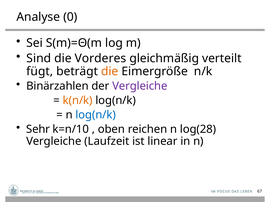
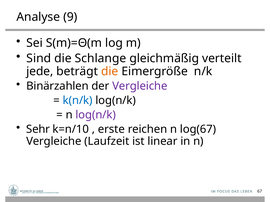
0: 0 -> 9 (70, 17)
Vorderes: Vorderes -> Schlange (100, 58)
fügt: fügt -> jede (40, 71)
k(n/k colour: orange -> blue (78, 101)
log(n/k colour: blue -> purple (96, 115)
oben: oben -> erste (111, 129)
log(28: log(28 -> log(67 (198, 129)
